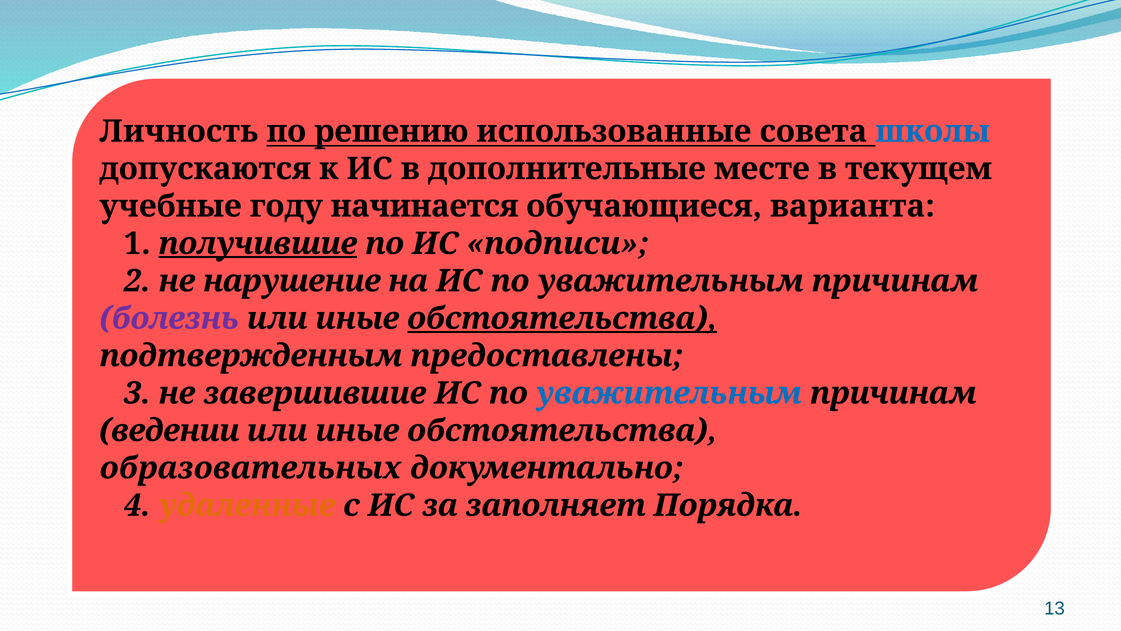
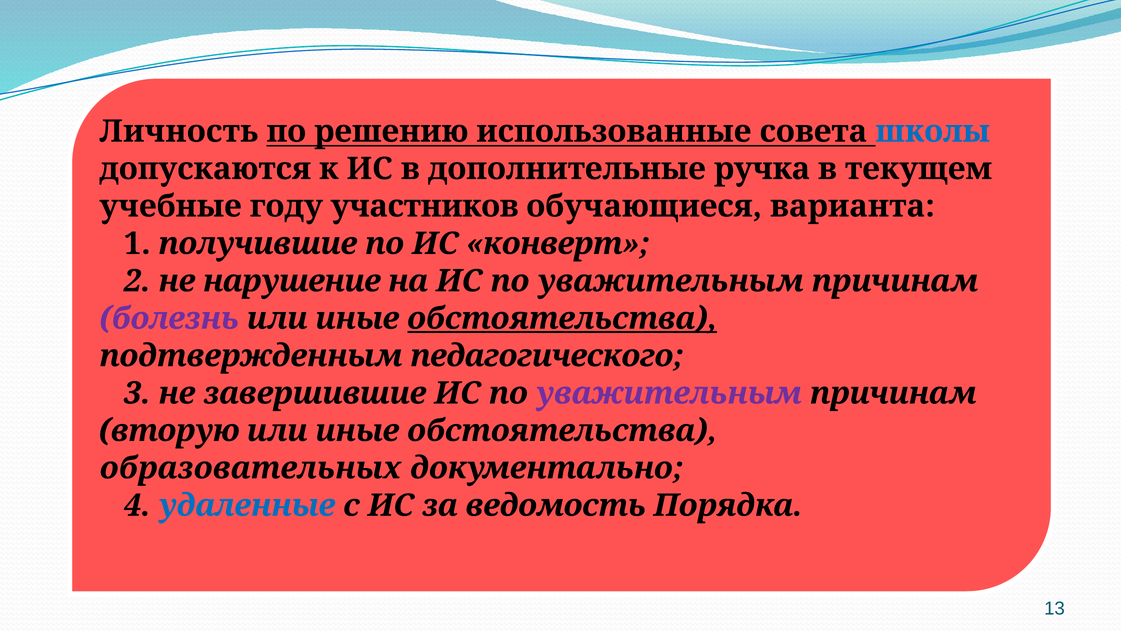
месте: месте -> ручка (762, 169)
начинается: начинается -> участников (425, 206)
получившие underline: present -> none (258, 243)
подписи: подписи -> конверт (558, 243)
предоставлены: предоставлены -> педагогического (547, 356)
уважительным colour: blue -> purple (669, 393)
ведении: ведении -> вторую (169, 430)
удаленные colour: orange -> blue (247, 505)
заполняет: заполняет -> ведомость (556, 505)
